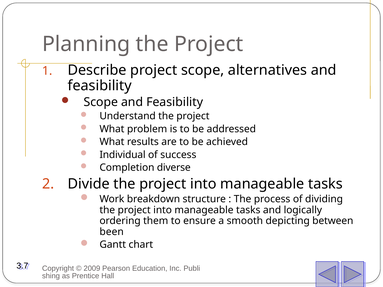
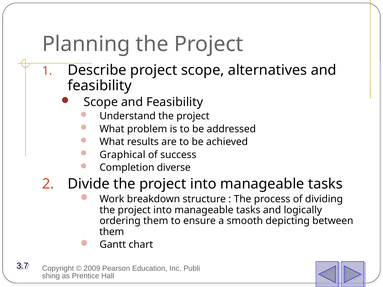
Individual: Individual -> Graphical (122, 155)
been: been -> them (112, 232)
